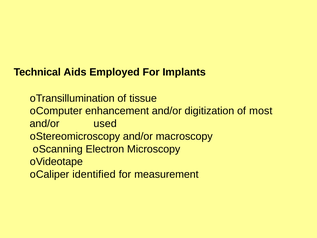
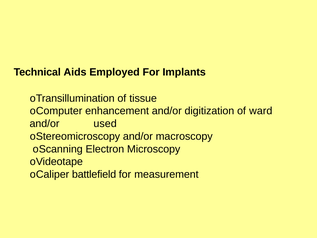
most: most -> ward (261, 111)
identified: identified -> battlefield (94, 174)
